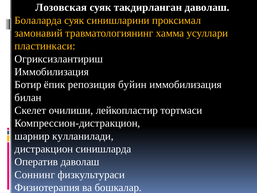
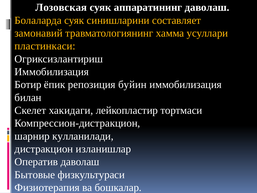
такдирланган: такдирланган -> аппаратининг (148, 7)
проксимал: проксимал -> составляет (177, 20)
очилиши: очилиши -> хакидаги (71, 110)
синишларда: синишларда -> изланишлар (103, 149)
Соннинг: Соннинг -> Бытовые (35, 174)
